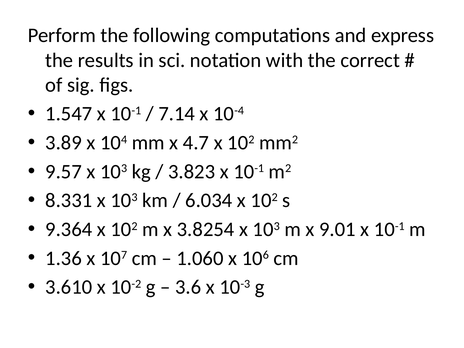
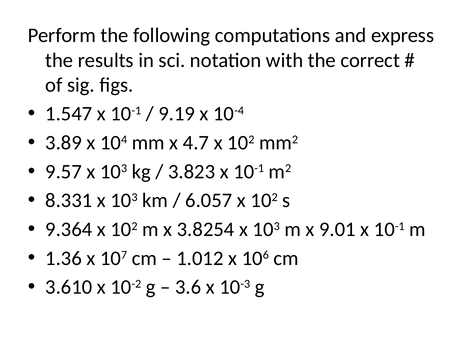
7.14: 7.14 -> 9.19 (177, 114)
6.034: 6.034 -> 6.057 (209, 200)
1.060: 1.060 -> 1.012 (200, 258)
